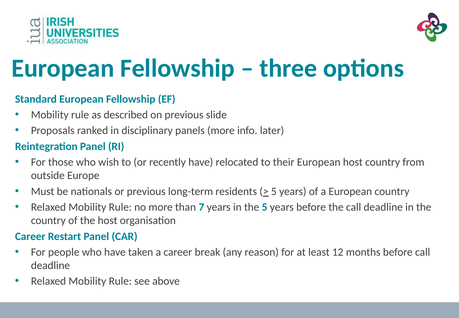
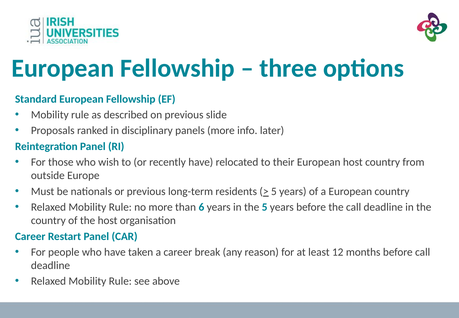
7: 7 -> 6 (201, 207)
